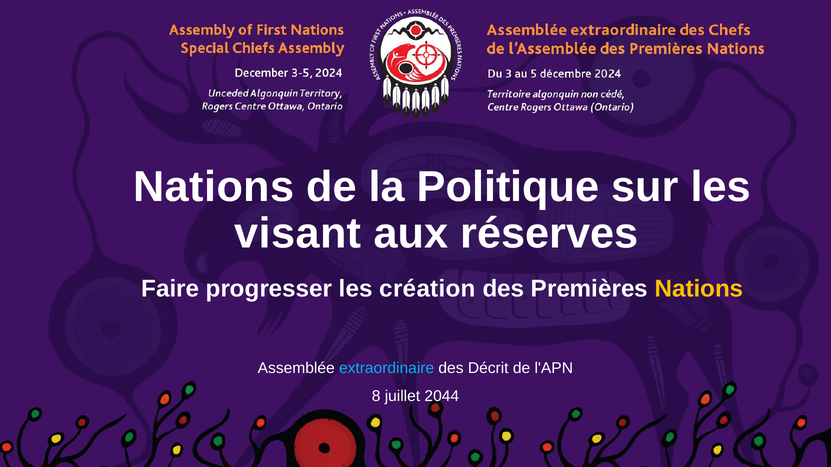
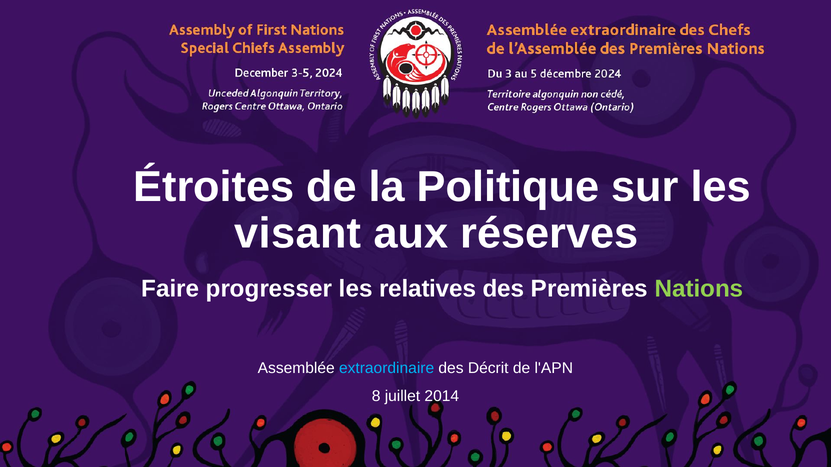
Nations: Nations -> Étroites (214, 187)
création: création -> relatives (428, 289)
Nations colour: yellow -> light green (699, 289)
2044: 2044 -> 2014 (442, 396)
